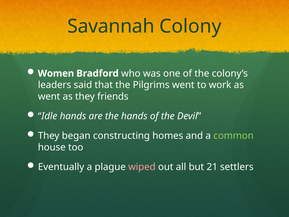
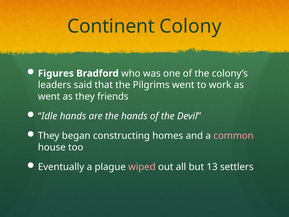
Savannah: Savannah -> Continent (111, 26)
Women: Women -> Figures (56, 73)
common colour: light green -> pink (234, 136)
21: 21 -> 13 (212, 167)
